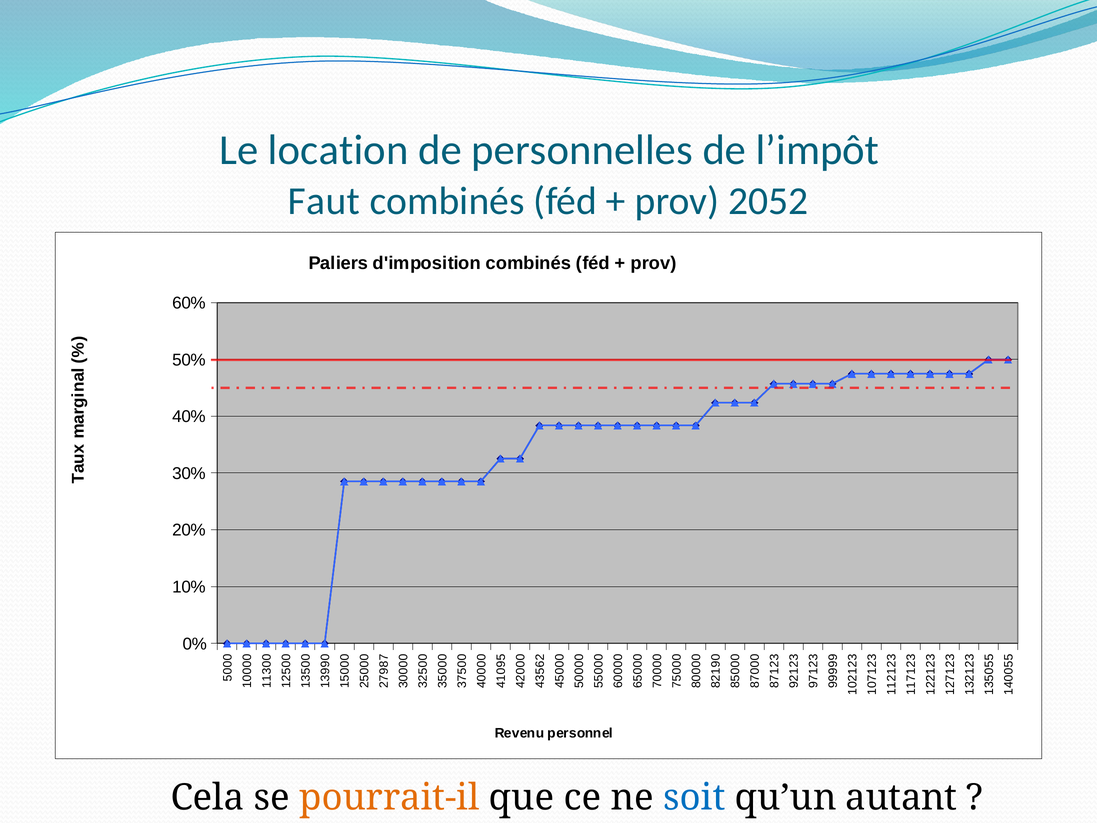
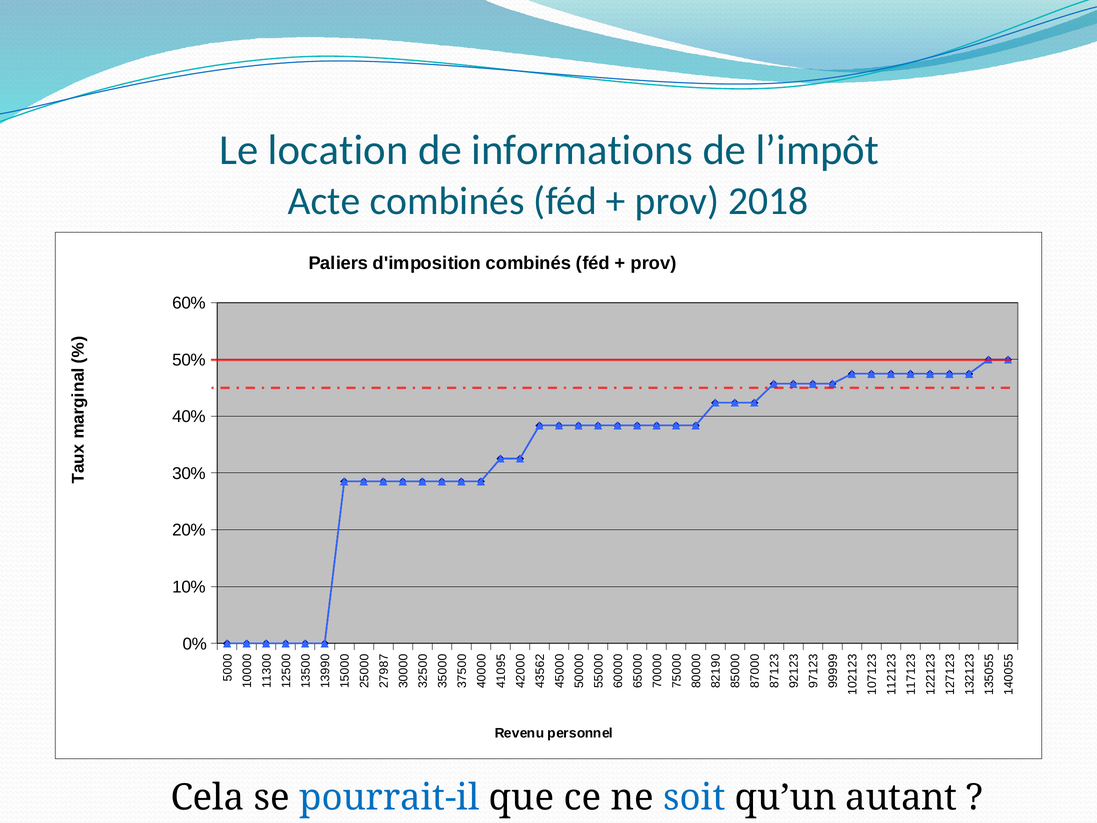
personnelles: personnelles -> informations (582, 150)
Faut: Faut -> Acte (324, 201)
2052: 2052 -> 2018 (768, 201)
pourrait-il colour: orange -> blue (389, 797)
